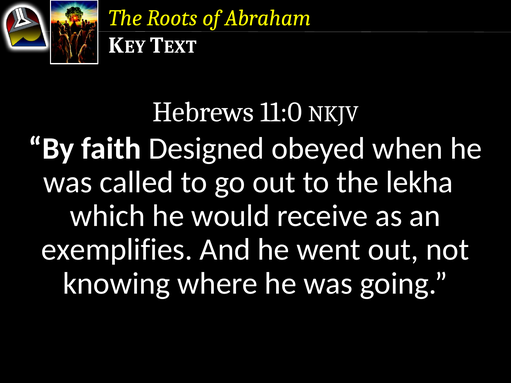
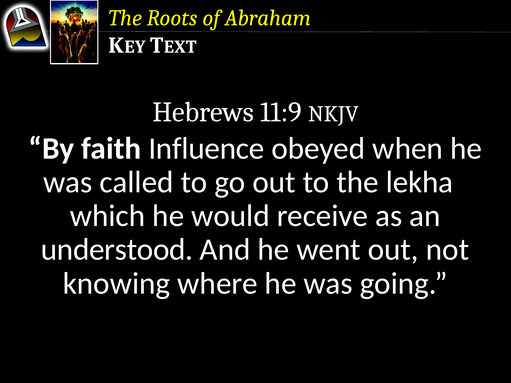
11:0: 11:0 -> 11:9 (281, 112)
Designed: Designed -> Influence (206, 149)
exemplifies: exemplifies -> understood (117, 250)
